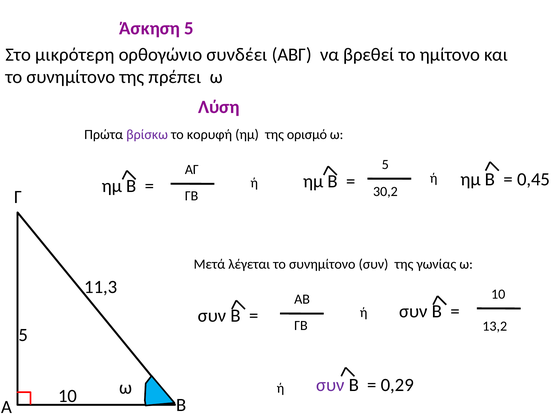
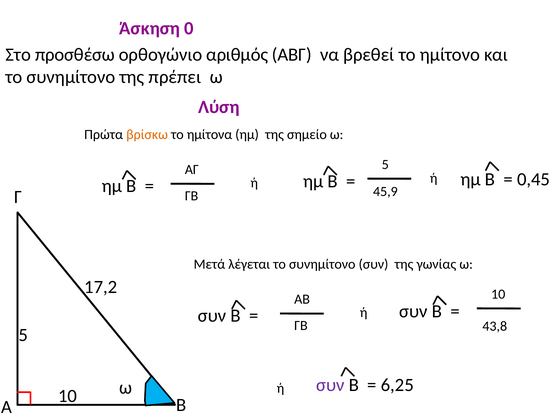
Άσκηση 5: 5 -> 0 (189, 28)
μικρότερη: μικρότερη -> προσθέσω (75, 55)
συνδέει: συνδέει -> αριθμός (237, 55)
βρίσκω colour: purple -> orange (147, 135)
κορυφή: κορυφή -> ημίτονα (210, 135)
ορισμό: ορισμό -> σημείο (307, 135)
30,2: 30,2 -> 45,9 (385, 191)
11,3: 11,3 -> 17,2 (101, 287)
13,2: 13,2 -> 43,8 (495, 326)
0,29: 0,29 -> 6,25 (397, 385)
